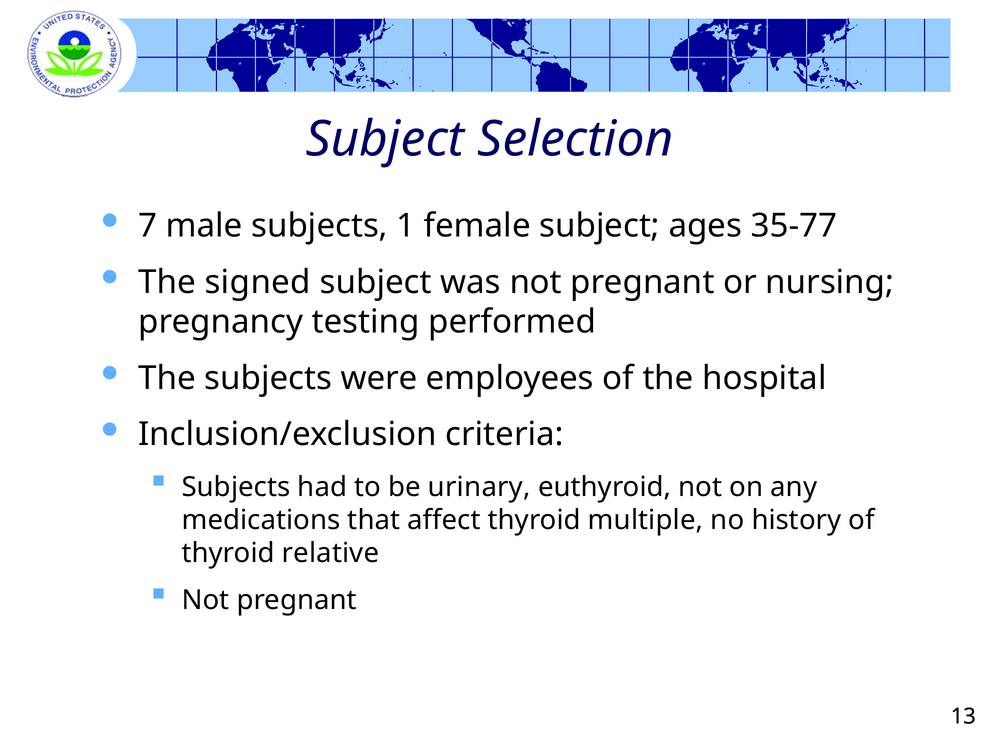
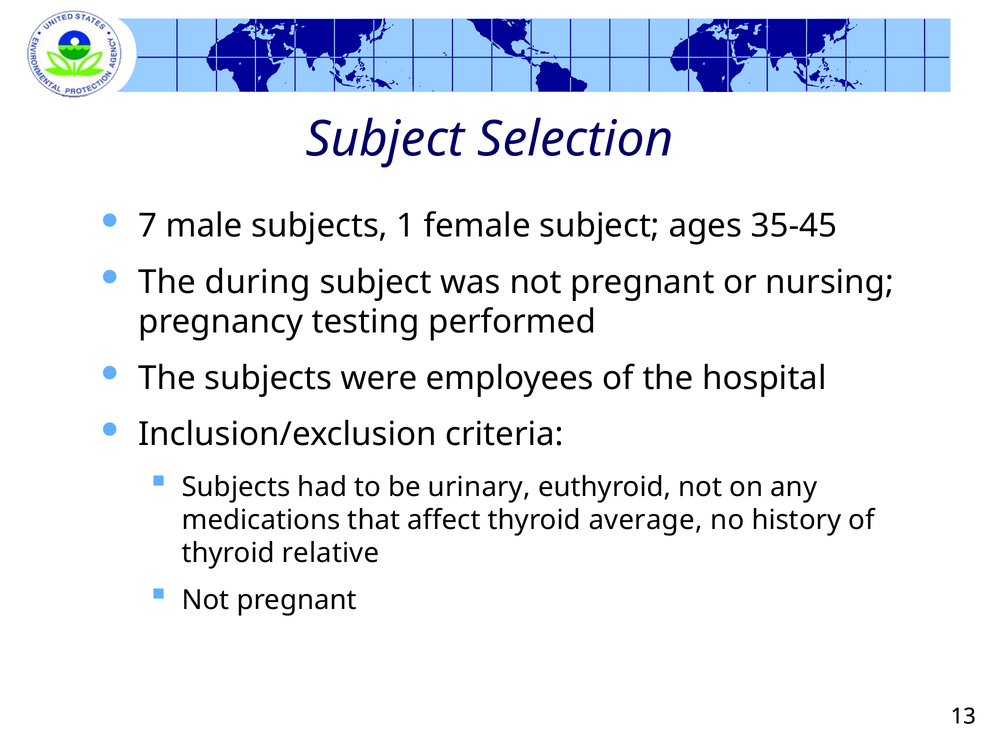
35-77: 35-77 -> 35-45 (794, 226)
signed: signed -> during (258, 282)
multiple: multiple -> average (646, 520)
